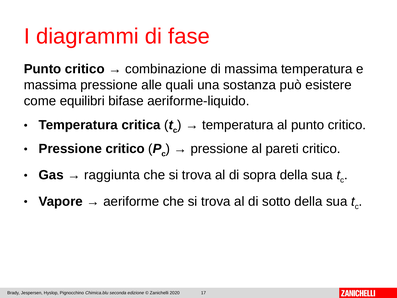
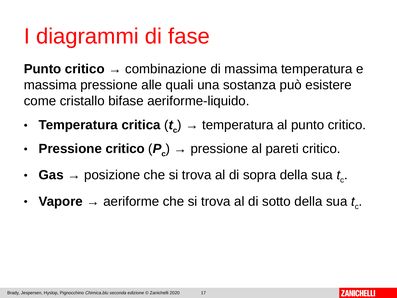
equilibri: equilibri -> cristallo (82, 101)
raggiunta: raggiunta -> posizione (112, 175)
